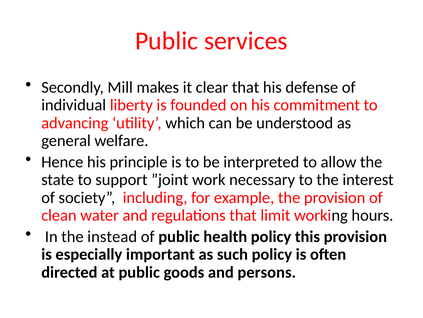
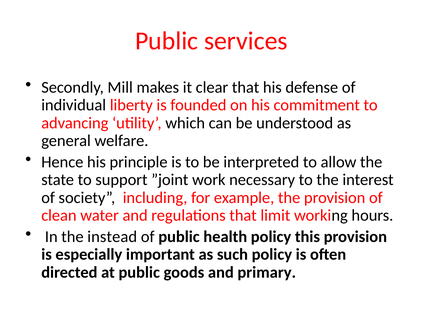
persons: persons -> primary (267, 272)
